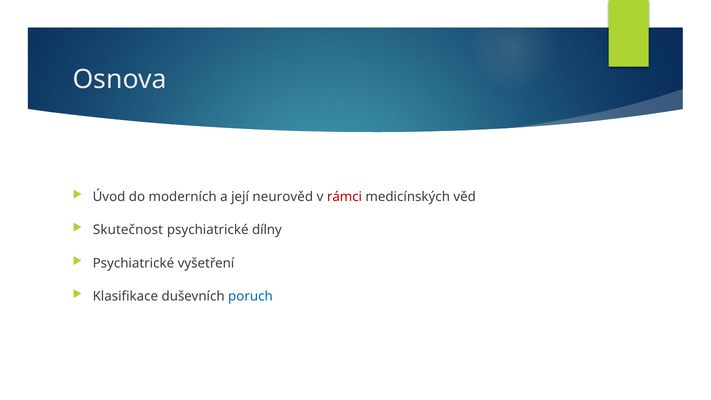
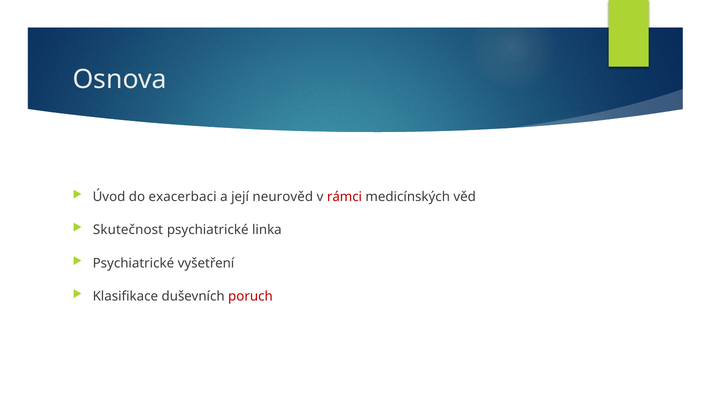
moderních: moderních -> exacerbaci (183, 197)
dílny: dílny -> linka (267, 230)
poruch colour: blue -> red (250, 296)
